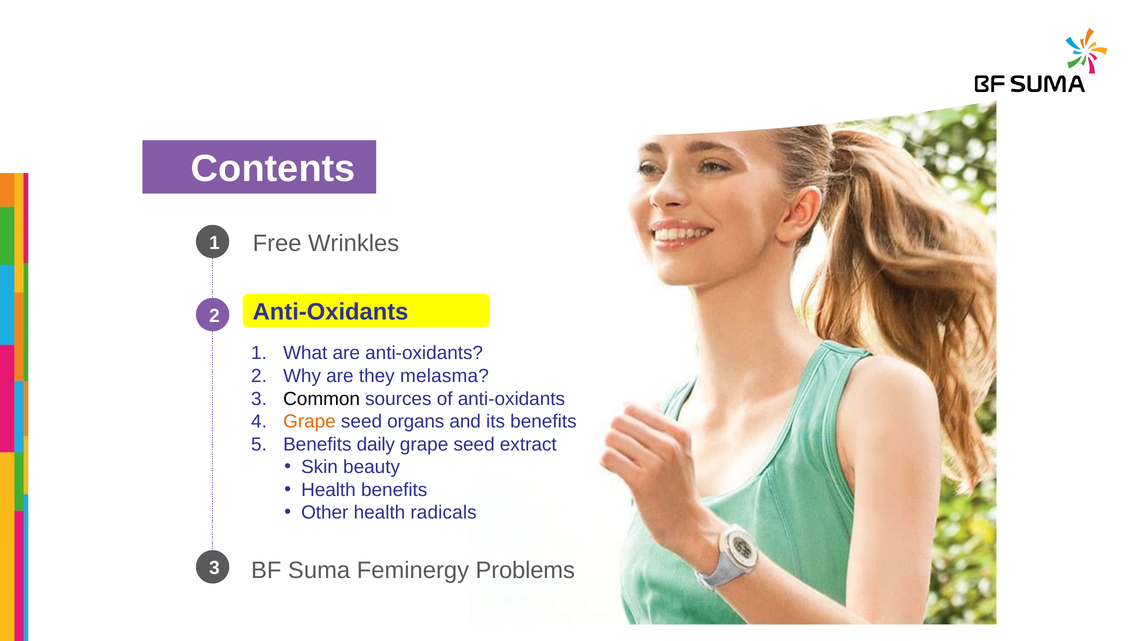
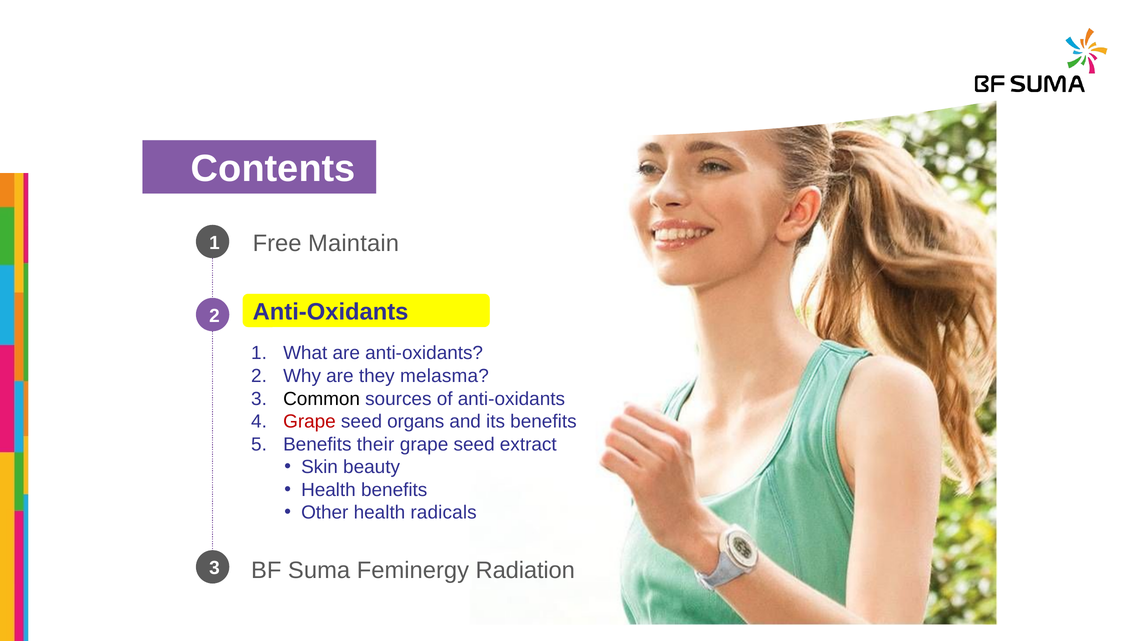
Wrinkles: Wrinkles -> Maintain (354, 243)
Grape colour: orange -> red (309, 422)
daily: daily -> their (376, 444)
Problems: Problems -> Radiation (525, 571)
